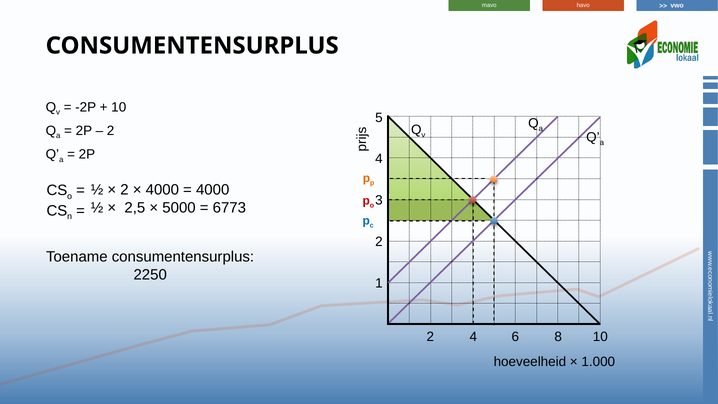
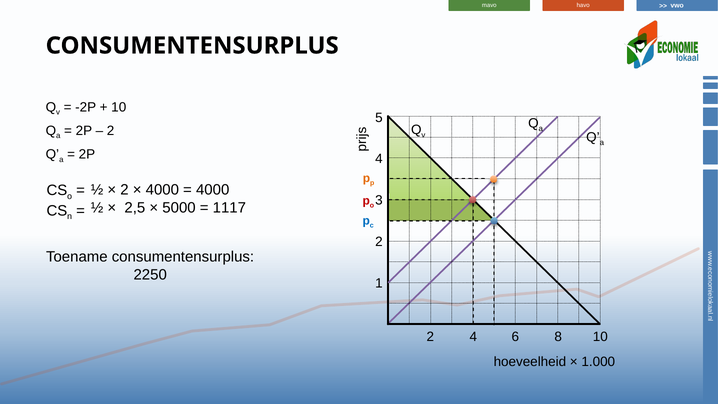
6773: 6773 -> 1117 (229, 208)
